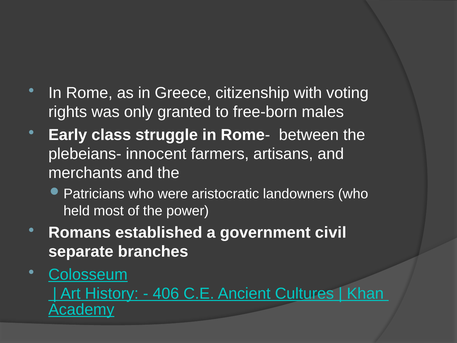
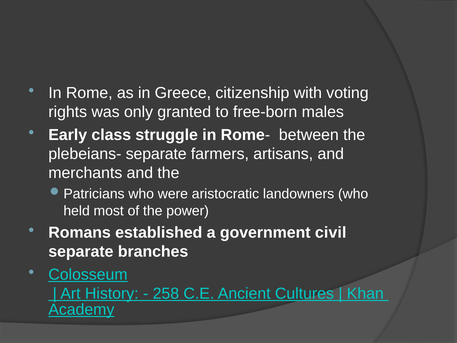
plebeians- innocent: innocent -> separate (156, 154)
406: 406 -> 258 (166, 293)
